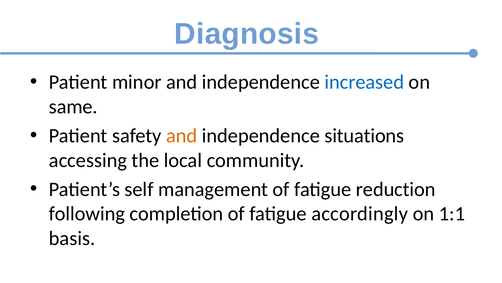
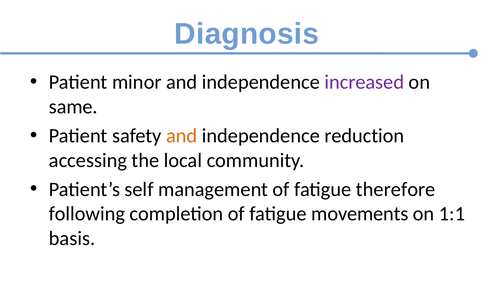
increased colour: blue -> purple (364, 82)
situations: situations -> reduction (364, 136)
reduction: reduction -> therefore (396, 189)
accordingly: accordingly -> movements (360, 213)
